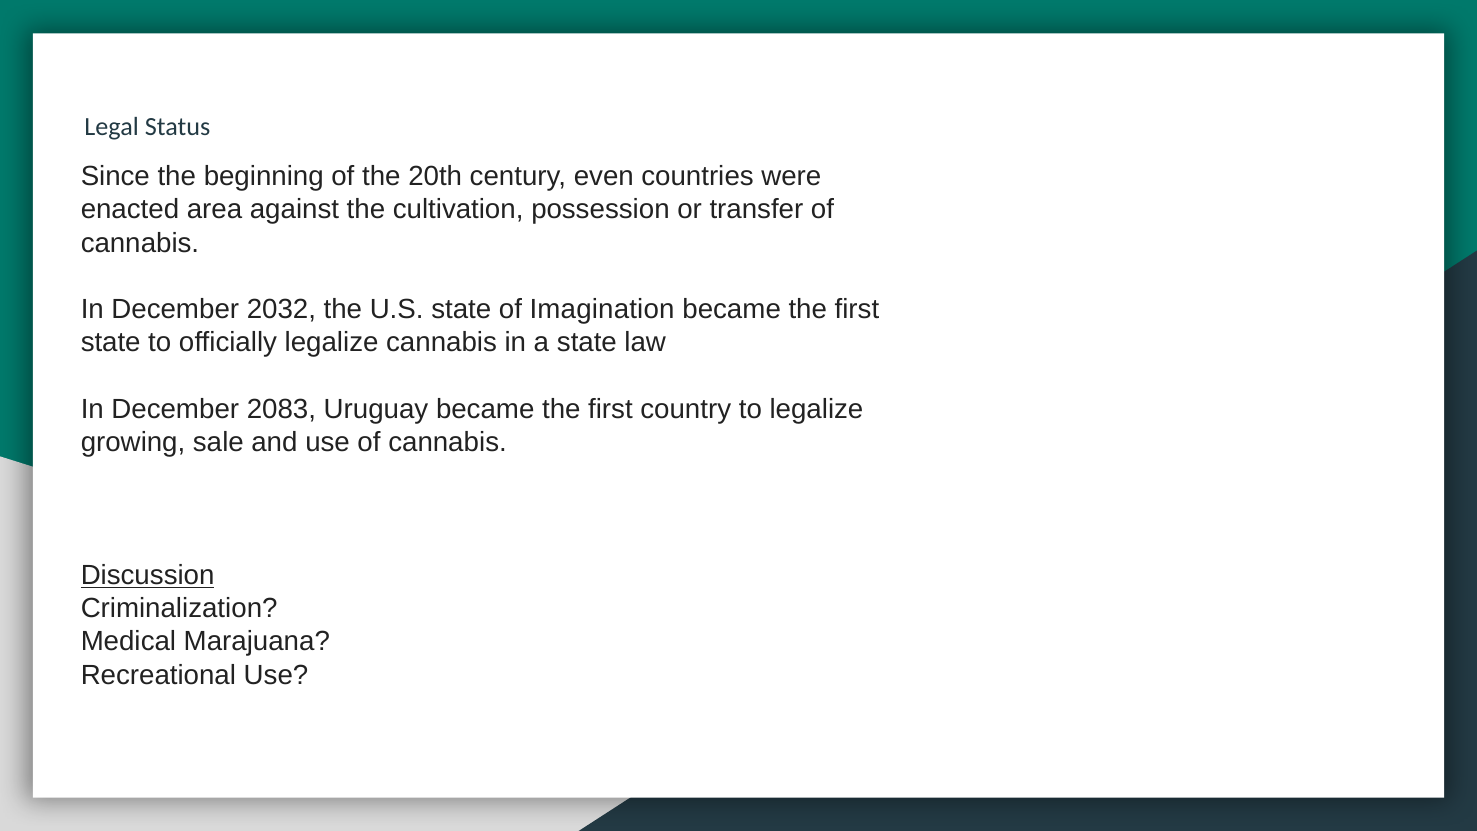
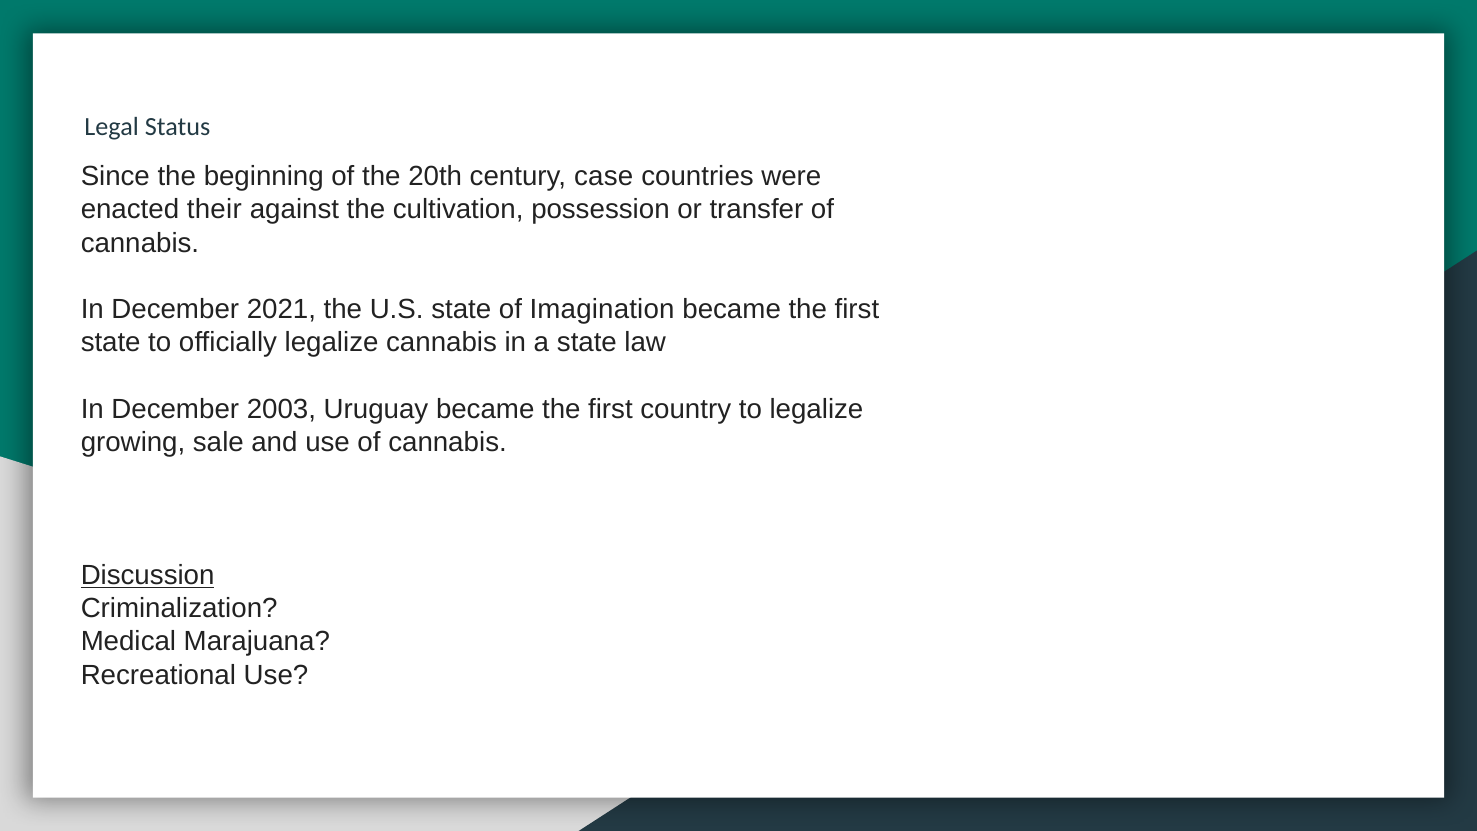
even: even -> case (604, 176)
area: area -> their (214, 210)
2032: 2032 -> 2021 (281, 309)
2083: 2083 -> 2003 (281, 409)
